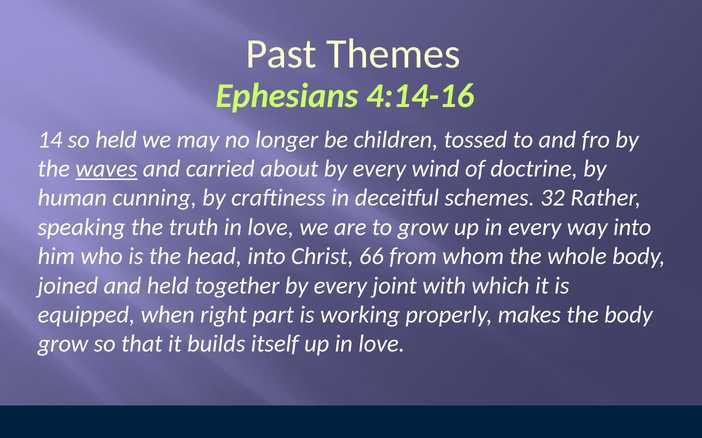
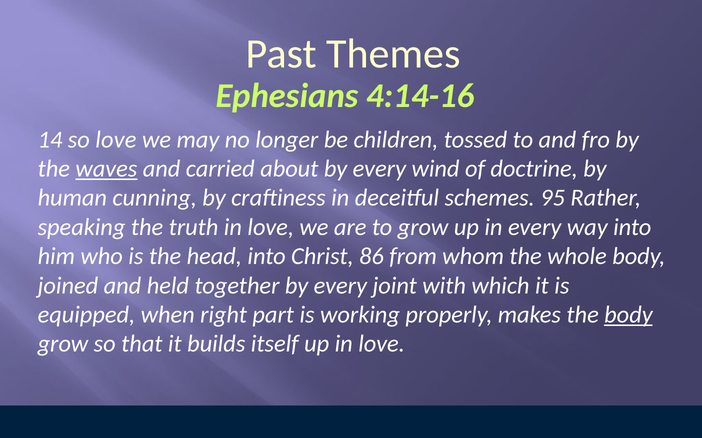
so held: held -> love (116, 140)
32: 32 -> 95 (553, 198)
66: 66 -> 86 (371, 257)
body underline: none -> present (628, 315)
